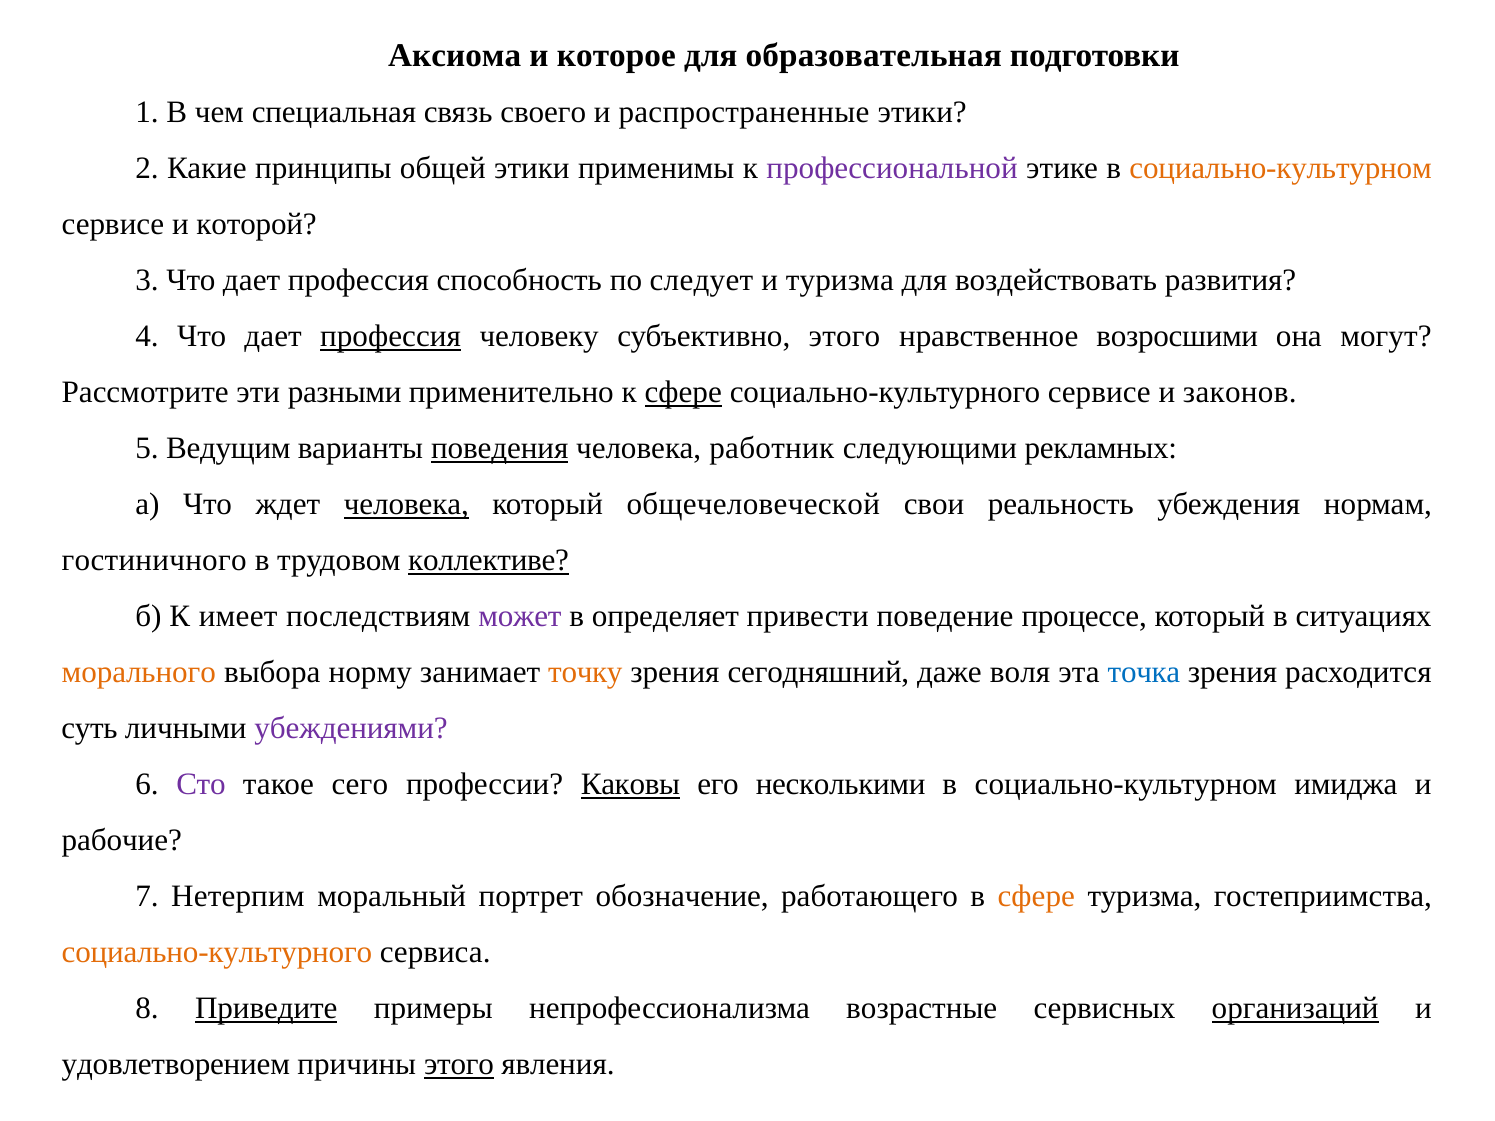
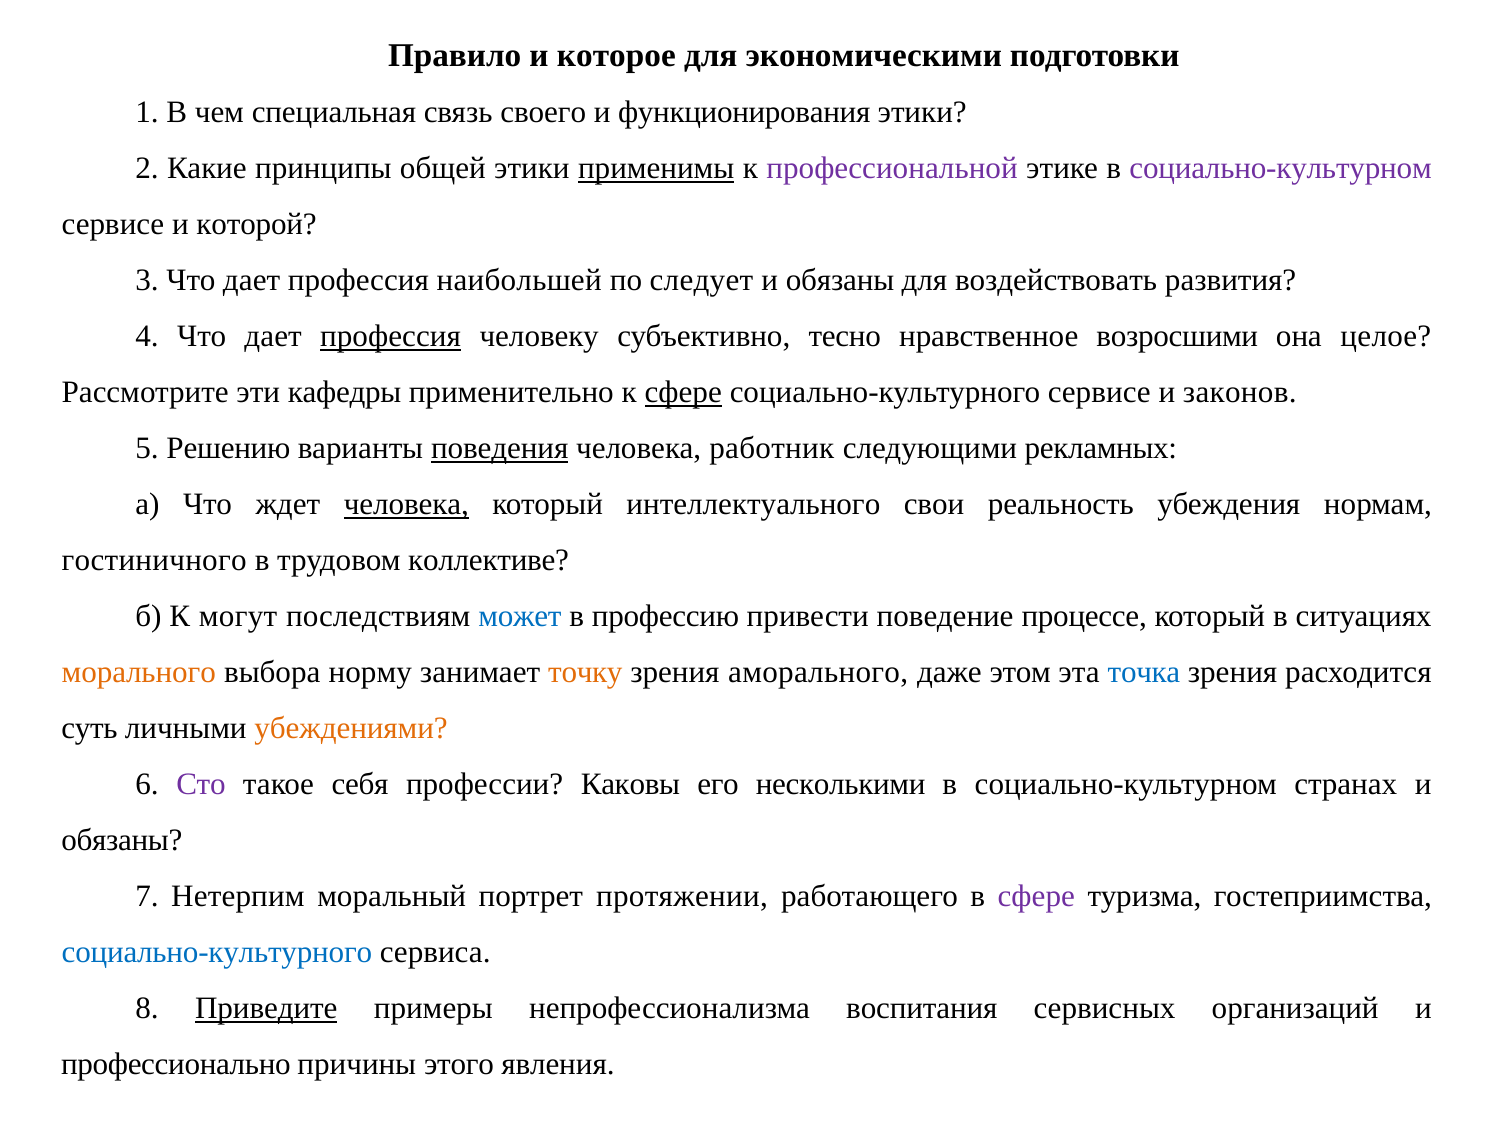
Аксиома: Аксиома -> Правило (455, 55)
образовательная: образовательная -> экономическими (874, 55)
распространенные: распространенные -> функционирования (744, 112)
применимы underline: none -> present (656, 168)
социально-культурном colour: orange -> purple (1281, 168)
способность: способность -> наибольшей (519, 280)
туризма: туризма -> обязаны (840, 280)
субъективно этого: этого -> тесно (845, 336)
могут: могут -> целое (1386, 336)
разными: разными -> кафедры (345, 392)
Ведущим: Ведущим -> Решению (228, 448)
общечеловеческой: общечеловеческой -> интеллектуального (753, 504)
коллективе underline: present -> none (489, 560)
имеет: имеет -> могут (238, 617)
может colour: purple -> blue (520, 617)
определяет: определяет -> профессию (665, 617)
сегодняшний: сегодняшний -> аморального (818, 673)
воля: воля -> этом (1020, 673)
убеждениями colour: purple -> orange (351, 729)
сего: сего -> себя (360, 785)
Каковы underline: present -> none (630, 785)
имиджа: имиджа -> странах (1346, 785)
рабочие: рабочие -> обязаны (122, 841)
обозначение: обозначение -> протяжении (682, 897)
сфере colour: orange -> purple (1036, 897)
социально-культурного colour: orange -> blue (217, 953)
возрастные: возрастные -> воспитания (922, 1009)
организаций underline: present -> none (1295, 1009)
удовлетворением: удовлетворением -> профессионально (176, 1065)
этого underline: present -> none (459, 1065)
